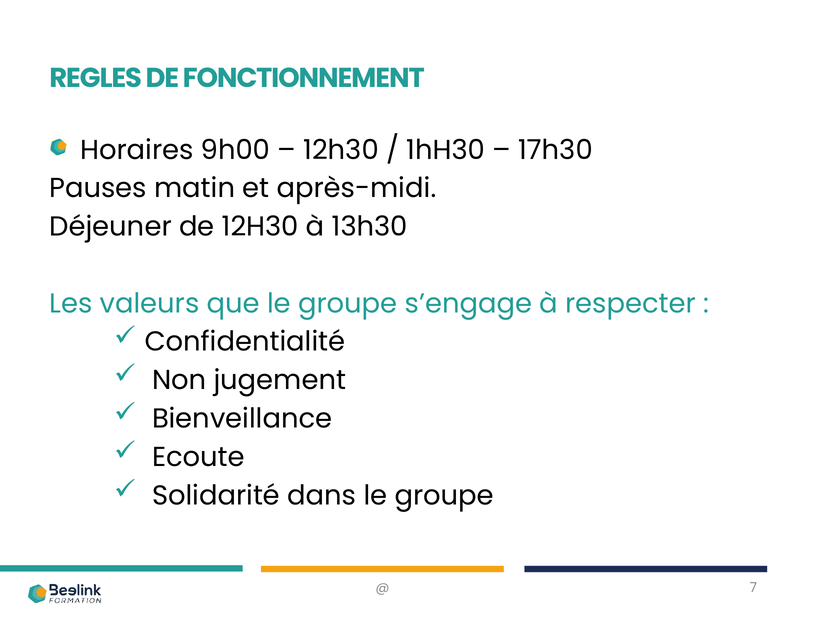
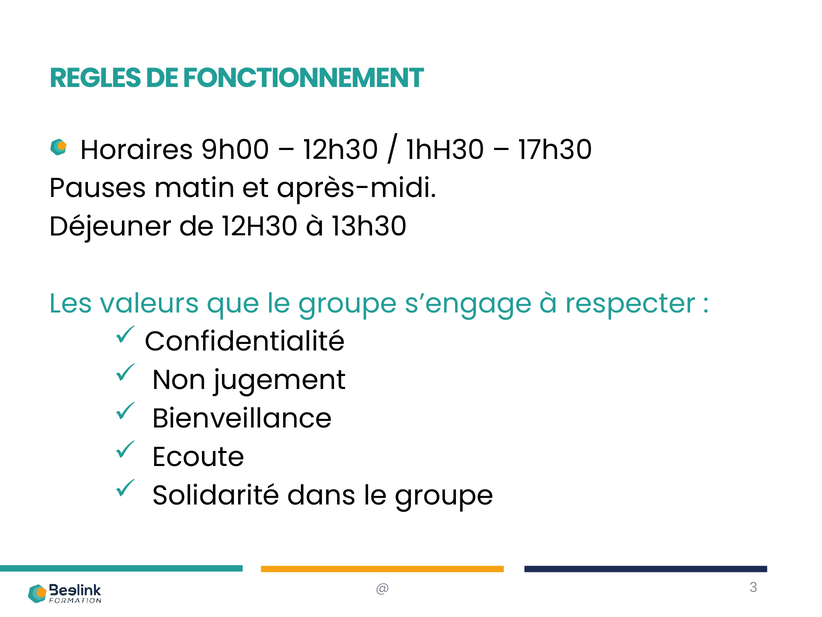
7: 7 -> 3 (753, 587)
